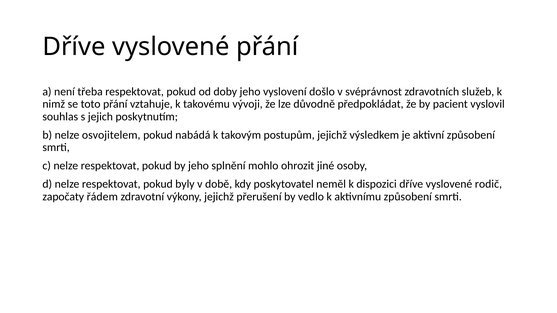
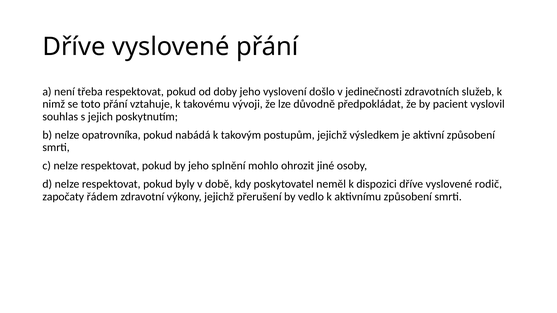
svéprávnost: svéprávnost -> jedinečnosti (374, 92)
osvojitelem: osvojitelem -> opatrovníka (111, 135)
